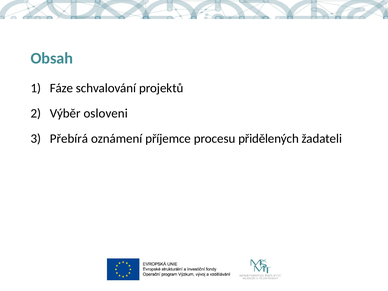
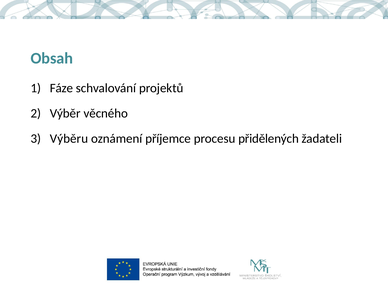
osloveni: osloveni -> věcného (106, 113)
Přebírá: Přebírá -> Výběru (69, 139)
